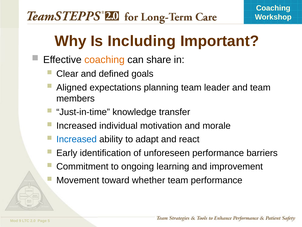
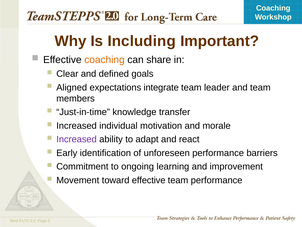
planning: planning -> integrate (161, 87)
Increased colour: blue -> purple (77, 139)
toward whether: whether -> effective (149, 180)
